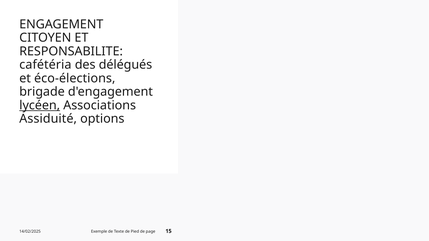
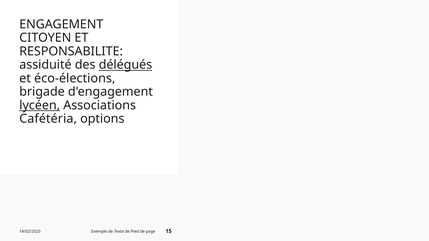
cafétéria: cafétéria -> assiduité (45, 65)
délégués underline: none -> present (125, 65)
Assiduité: Assiduité -> Cafétéria (48, 119)
